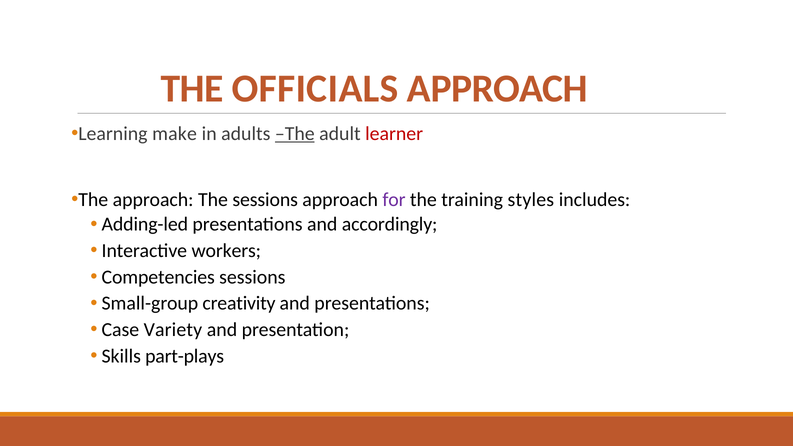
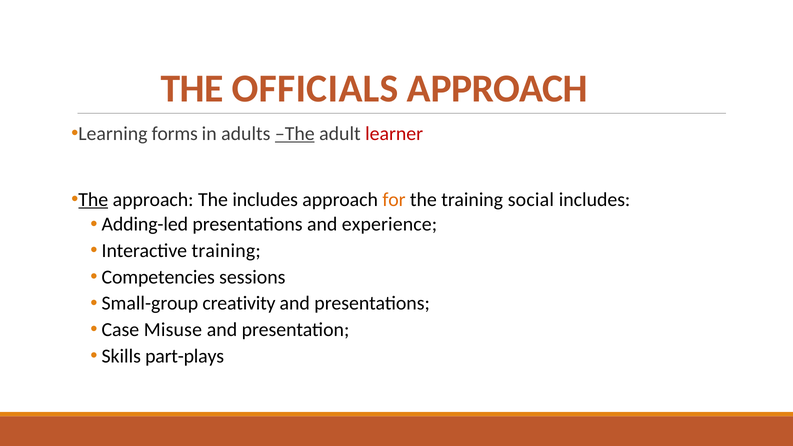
make: make -> forms (175, 134)
The underline: none -> present (93, 200)
The sessions: sessions -> includes (265, 200)
for colour: purple -> orange (394, 200)
styles: styles -> social (531, 200)
accordingly: accordingly -> experience (389, 224)
Interactive workers: workers -> training (226, 251)
Variety: Variety -> Misuse (173, 330)
